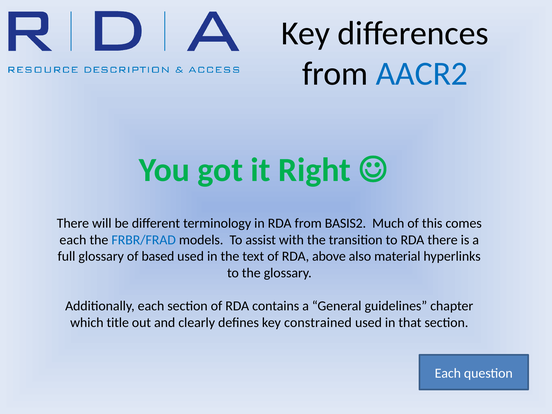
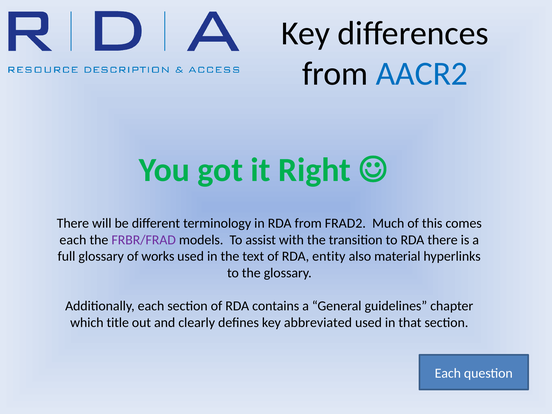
BASIS2: BASIS2 -> FRAD2 (345, 223)
FRBR/FRAD colour: blue -> purple (144, 240)
based: based -> works (158, 256)
above: above -> entity (329, 256)
constrained: constrained -> abbreviated (318, 323)
